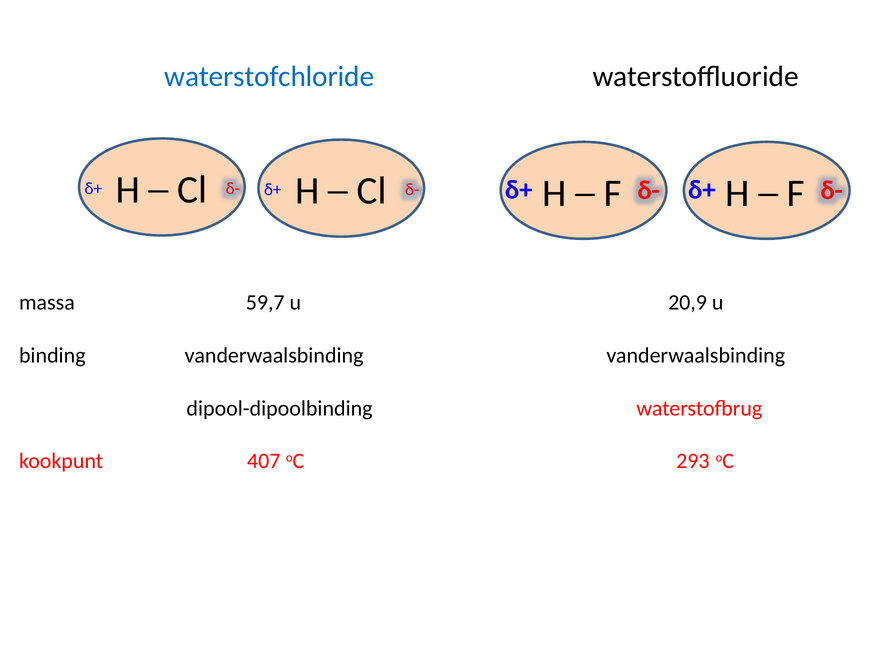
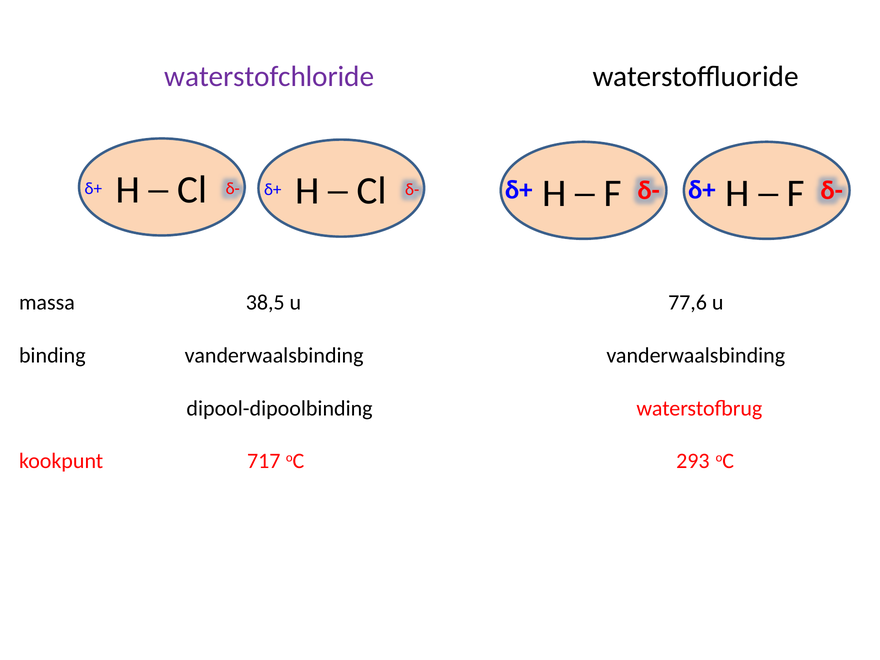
waterstofchloride colour: blue -> purple (269, 77)
59,7: 59,7 -> 38,5 (265, 303)
20,9: 20,9 -> 77,6 (688, 303)
407: 407 -> 717 (264, 461)
